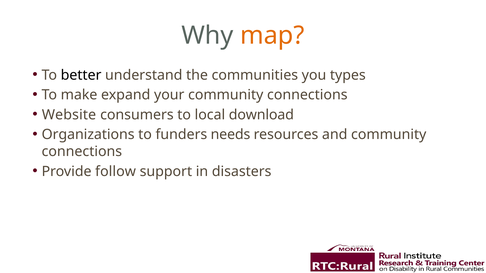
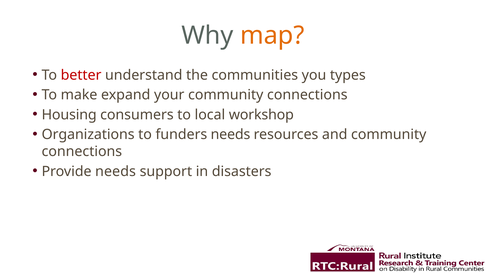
better colour: black -> red (81, 75)
Website: Website -> Housing (69, 115)
download: download -> workshop (261, 115)
Provide follow: follow -> needs (116, 172)
